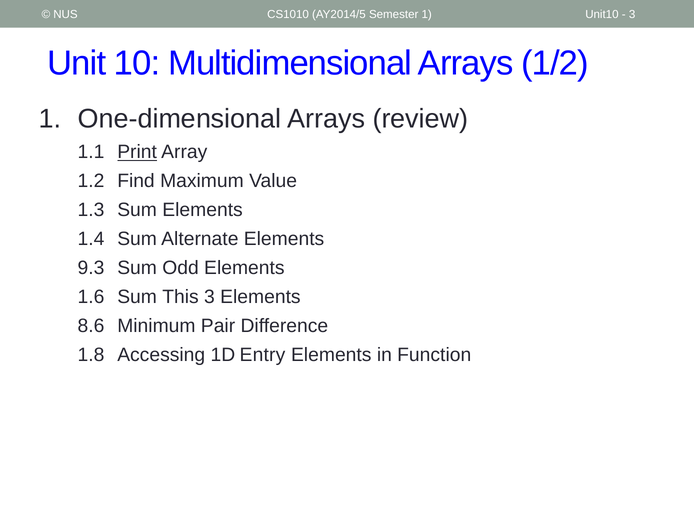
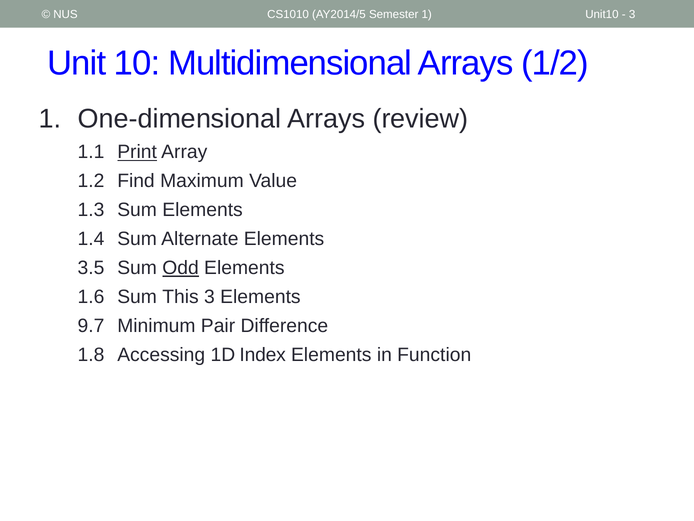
9.3: 9.3 -> 3.5 (91, 268)
Odd underline: none -> present (180, 268)
8.6: 8.6 -> 9.7 (91, 326)
Entry: Entry -> Index (263, 355)
